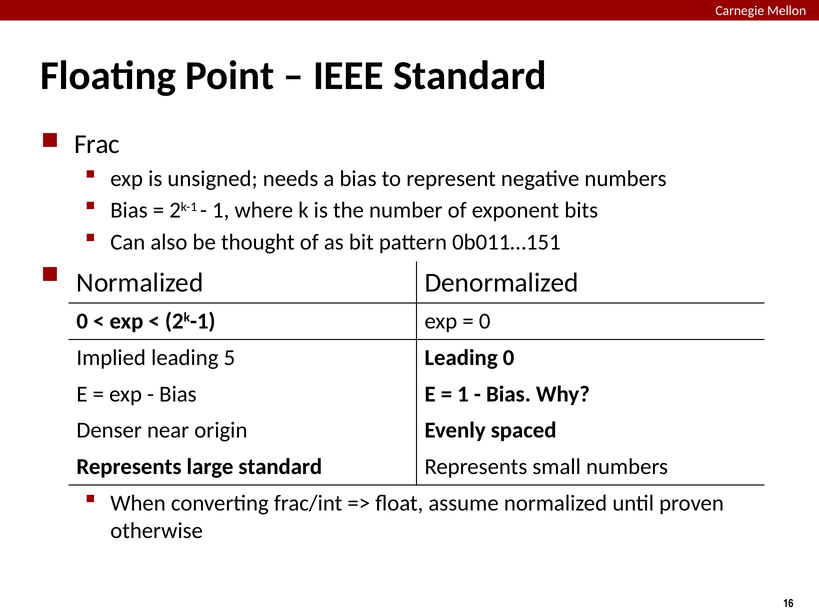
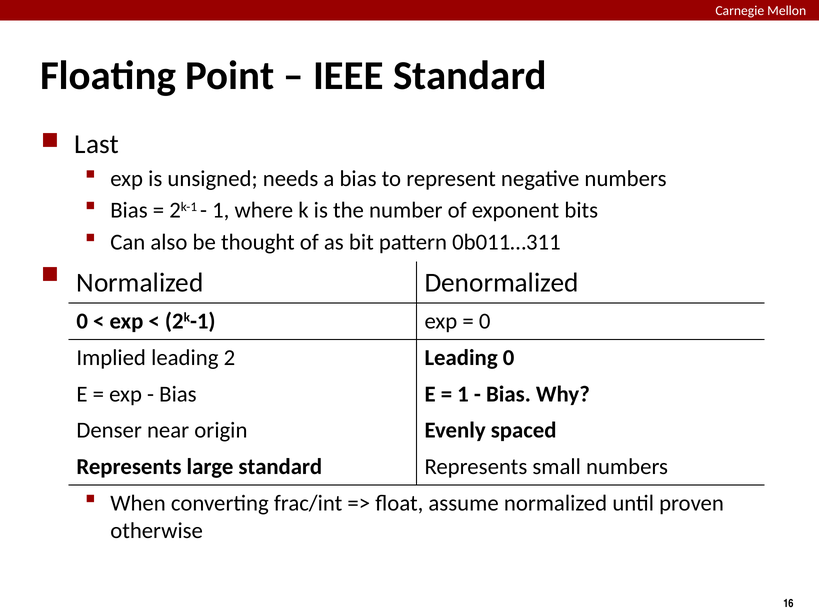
Frac: Frac -> Last (97, 144)
0b011…151: 0b011…151 -> 0b011…311 (506, 242)
5: 5 -> 2 (229, 358)
